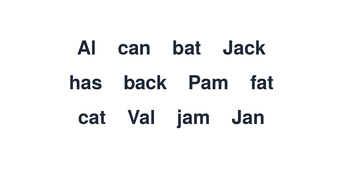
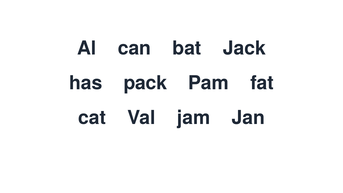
back: back -> pack (145, 83)
